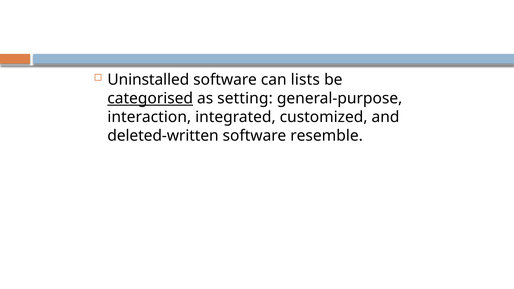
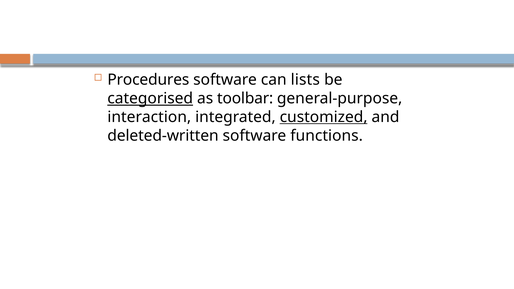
Uninstalled: Uninstalled -> Procedures (148, 80)
setting: setting -> toolbar (245, 98)
customized underline: none -> present (324, 117)
resemble: resemble -> functions (327, 136)
